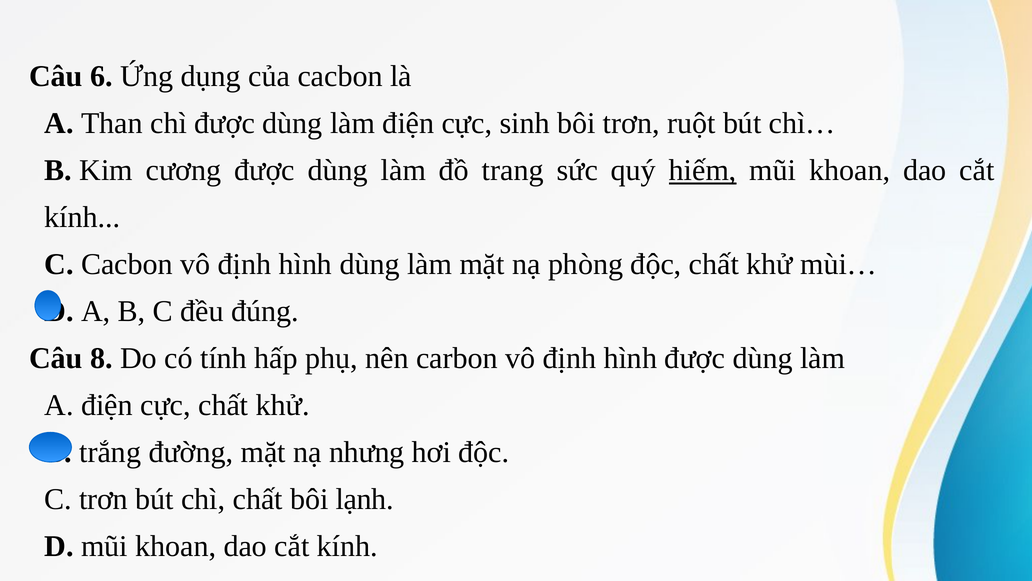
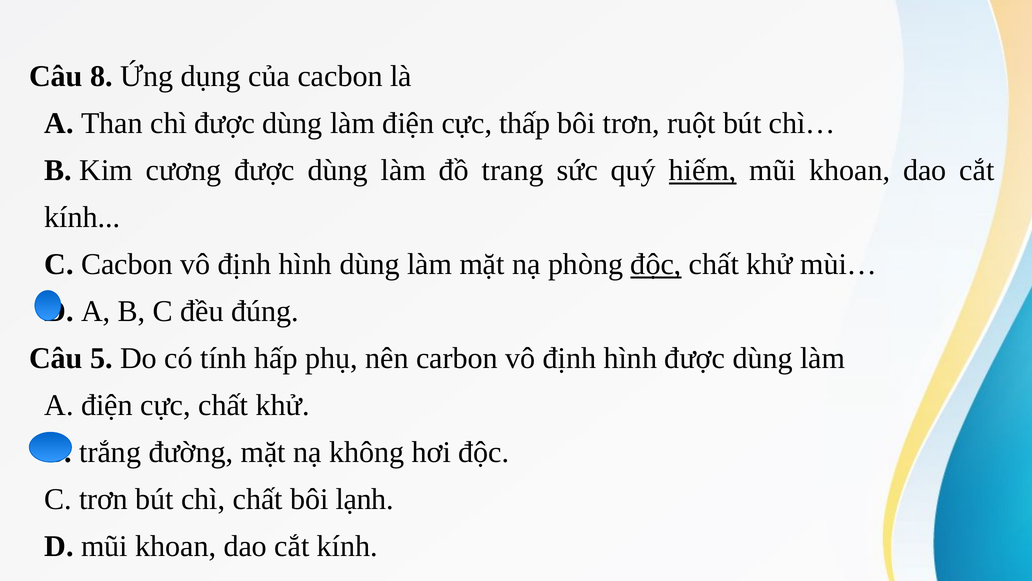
6: 6 -> 8 (101, 76)
sinh: sinh -> thấp (525, 123)
độc underline: none -> present (656, 264)
8: 8 -> 5 (101, 358)
nhưng: nhưng -> không (367, 452)
